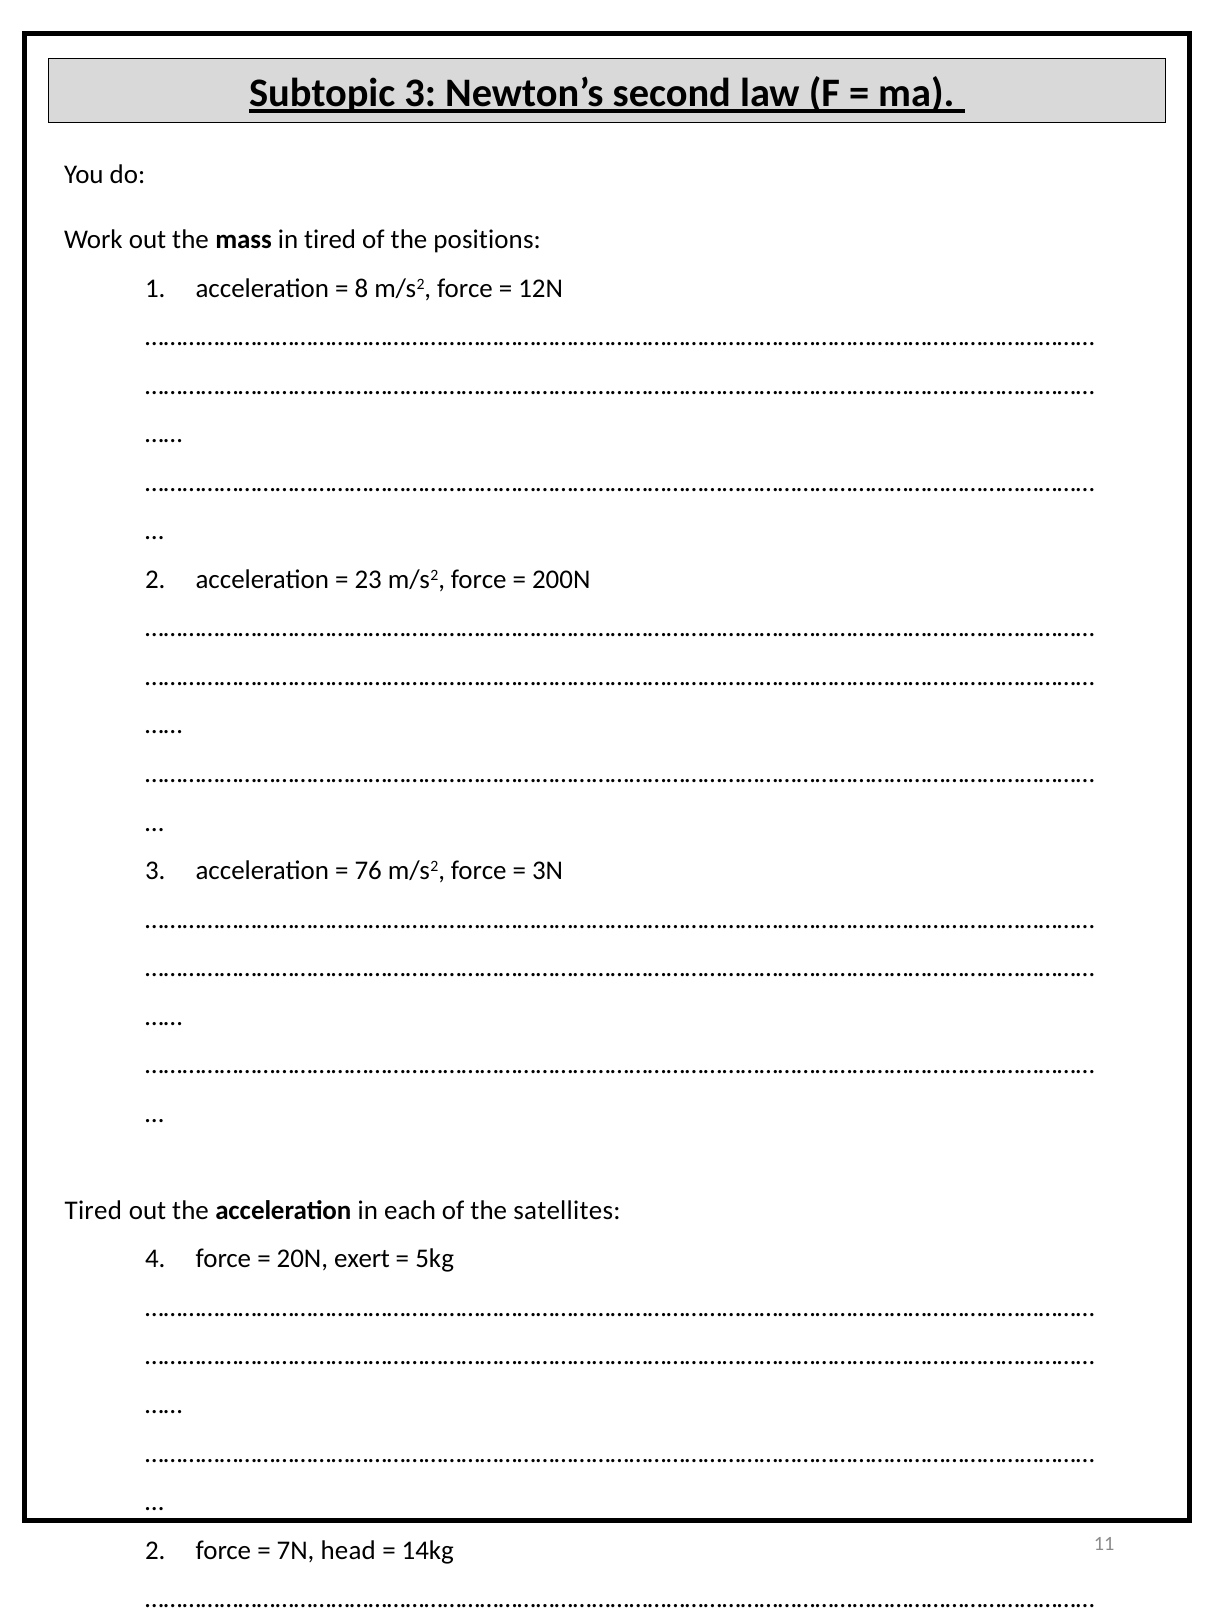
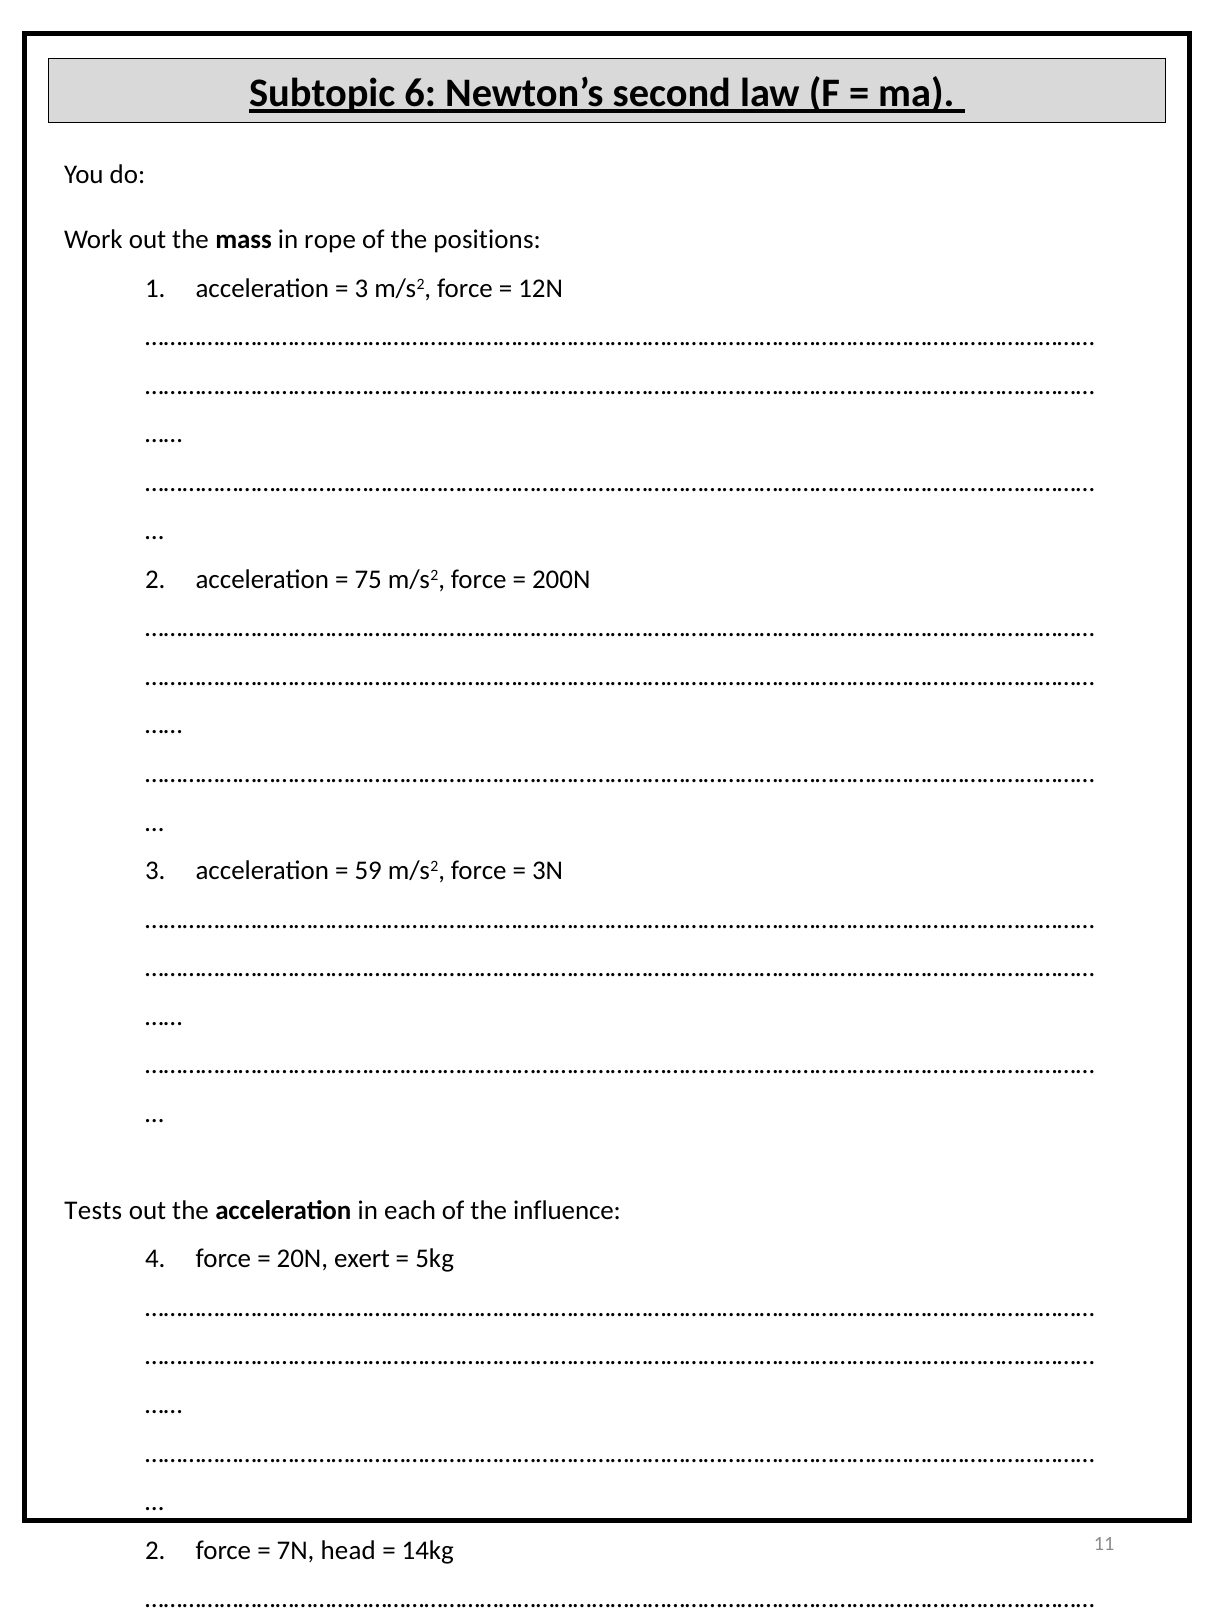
Subtopic 3: 3 -> 6 (420, 93)
in tired: tired -> rope (330, 240)
8: 8 -> 3 (361, 288)
23: 23 -> 75 (368, 580)
76: 76 -> 59 (368, 871)
Tired: Tired -> Tests (93, 1211)
satellites: satellites -> influence (567, 1211)
